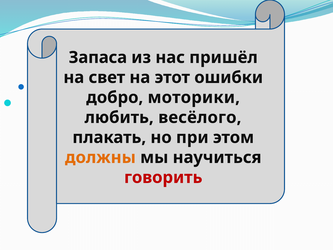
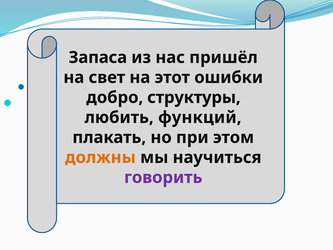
моторики: моторики -> структуры (194, 97)
весёлого: весёлого -> функций (200, 117)
говорить colour: red -> purple (163, 177)
